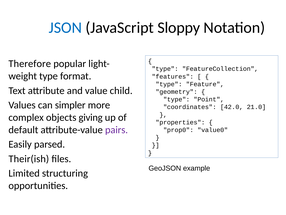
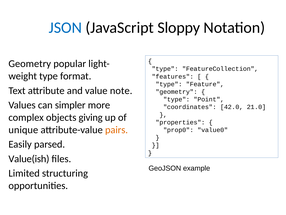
Therefore: Therefore -> Geometry (30, 64)
child: child -> note (121, 90)
default: default -> unique (23, 130)
pairs colour: purple -> orange (117, 130)
Their(ish: Their(ish -> Value(ish (29, 158)
